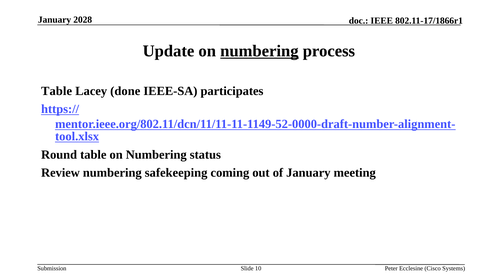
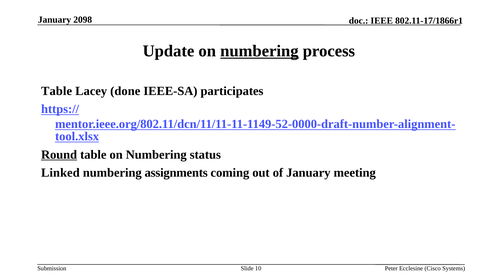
2028: 2028 -> 2098 (83, 20)
Round underline: none -> present (59, 155)
Review: Review -> Linked (60, 173)
safekeeping: safekeeping -> assignments (176, 173)
